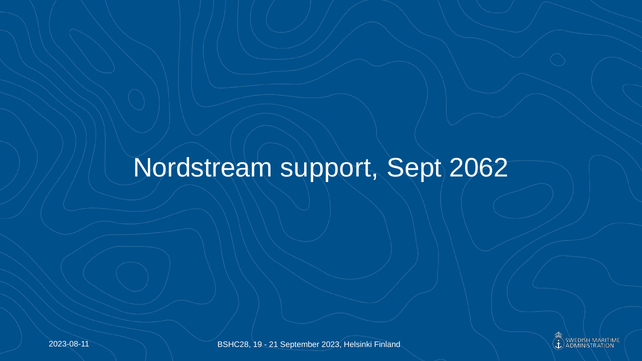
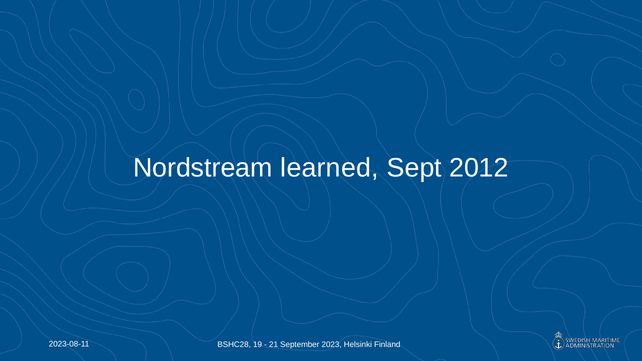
support: support -> learned (330, 168)
2062: 2062 -> 2012 (479, 168)
